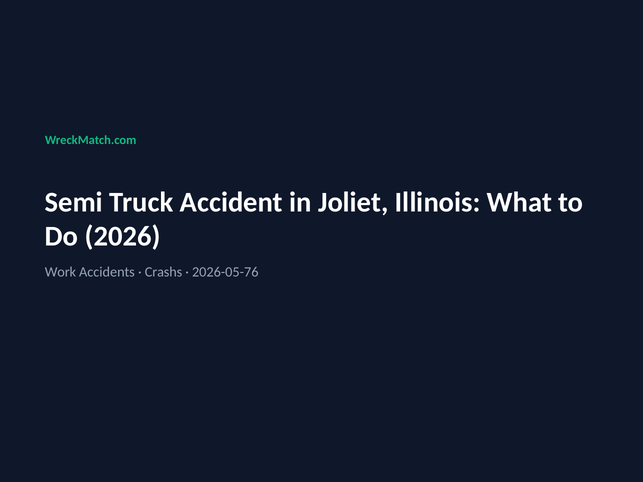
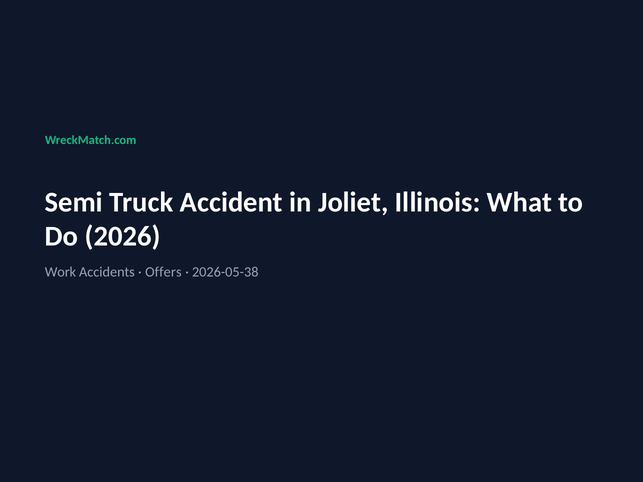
Crashs: Crashs -> Offers (163, 272)
2026-05-76: 2026-05-76 -> 2026-05-38 (225, 272)
